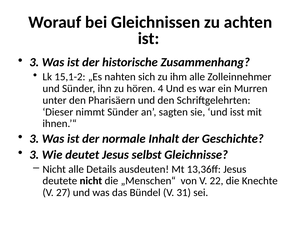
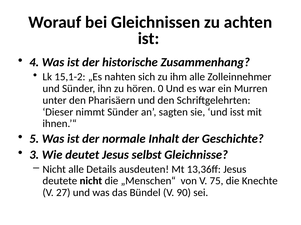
3: 3 -> 4 (34, 63)
4: 4 -> 0 (161, 89)
3: 3 -> 5 (34, 139)
22: 22 -> 75 (217, 182)
31: 31 -> 90 (184, 193)
